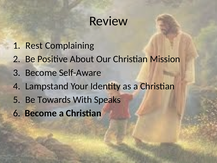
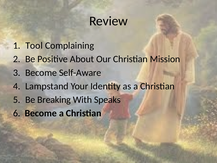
Rest: Rest -> Tool (34, 46)
Towards: Towards -> Breaking (54, 100)
